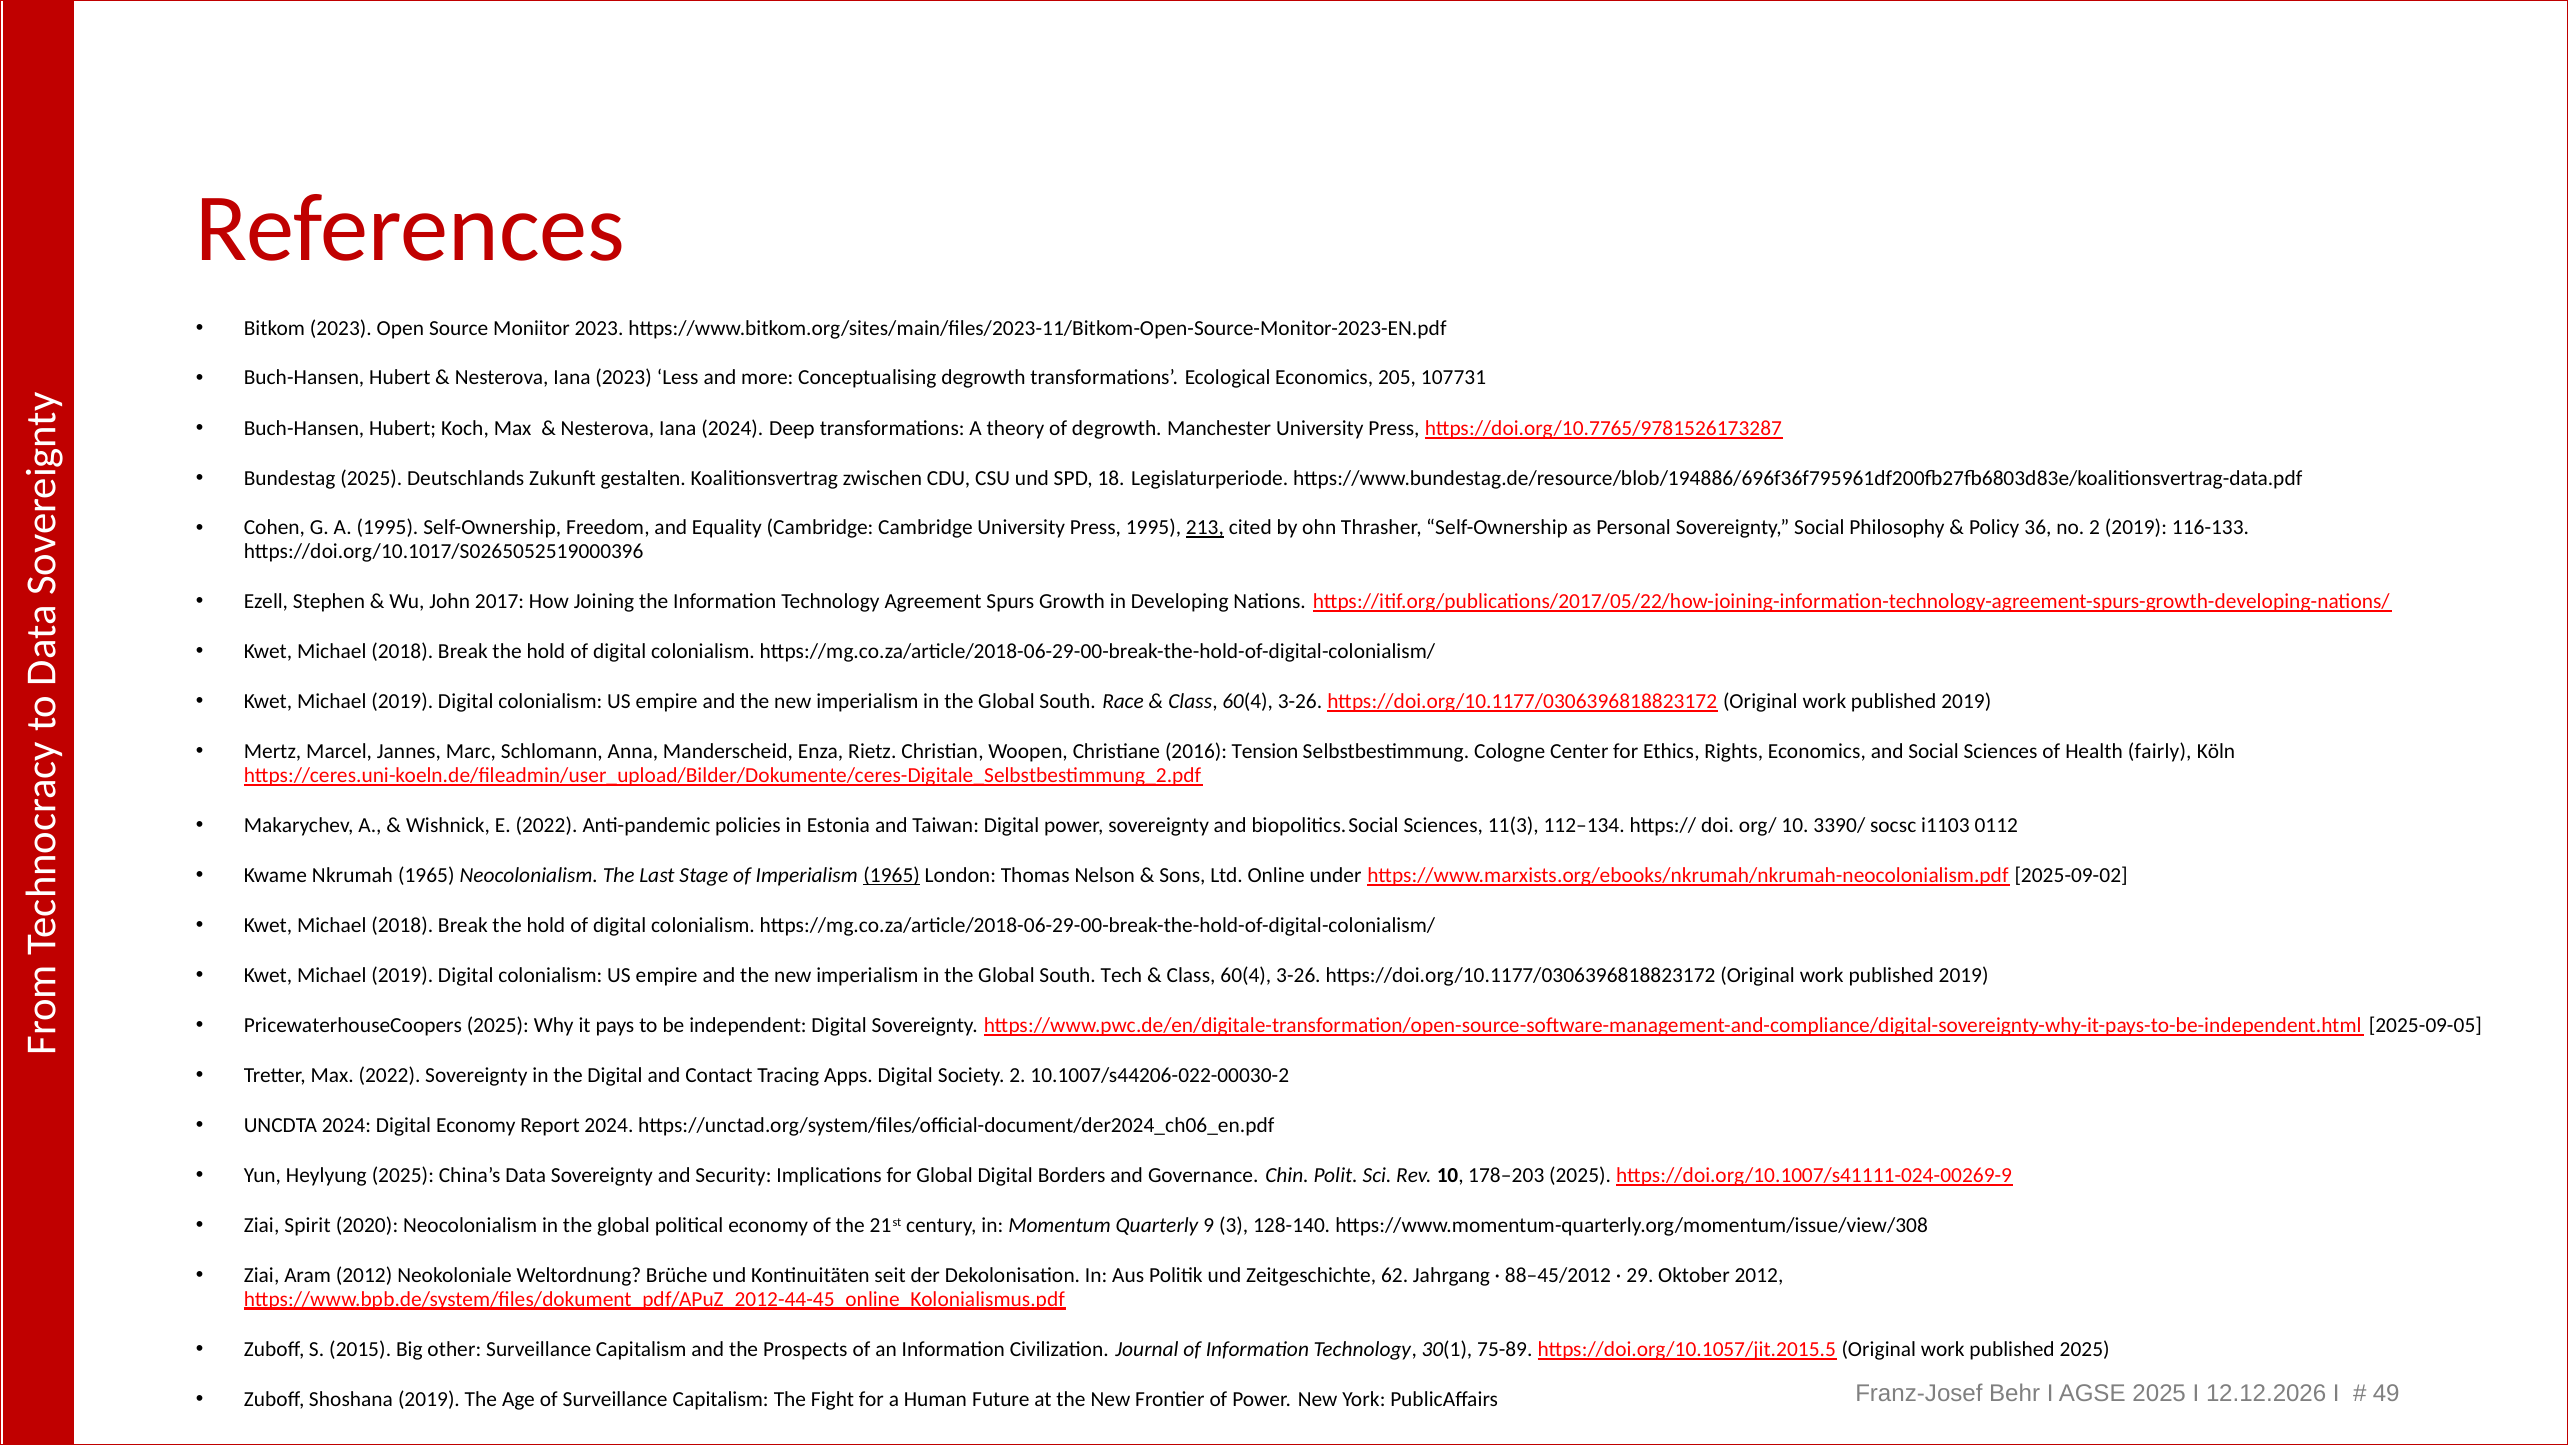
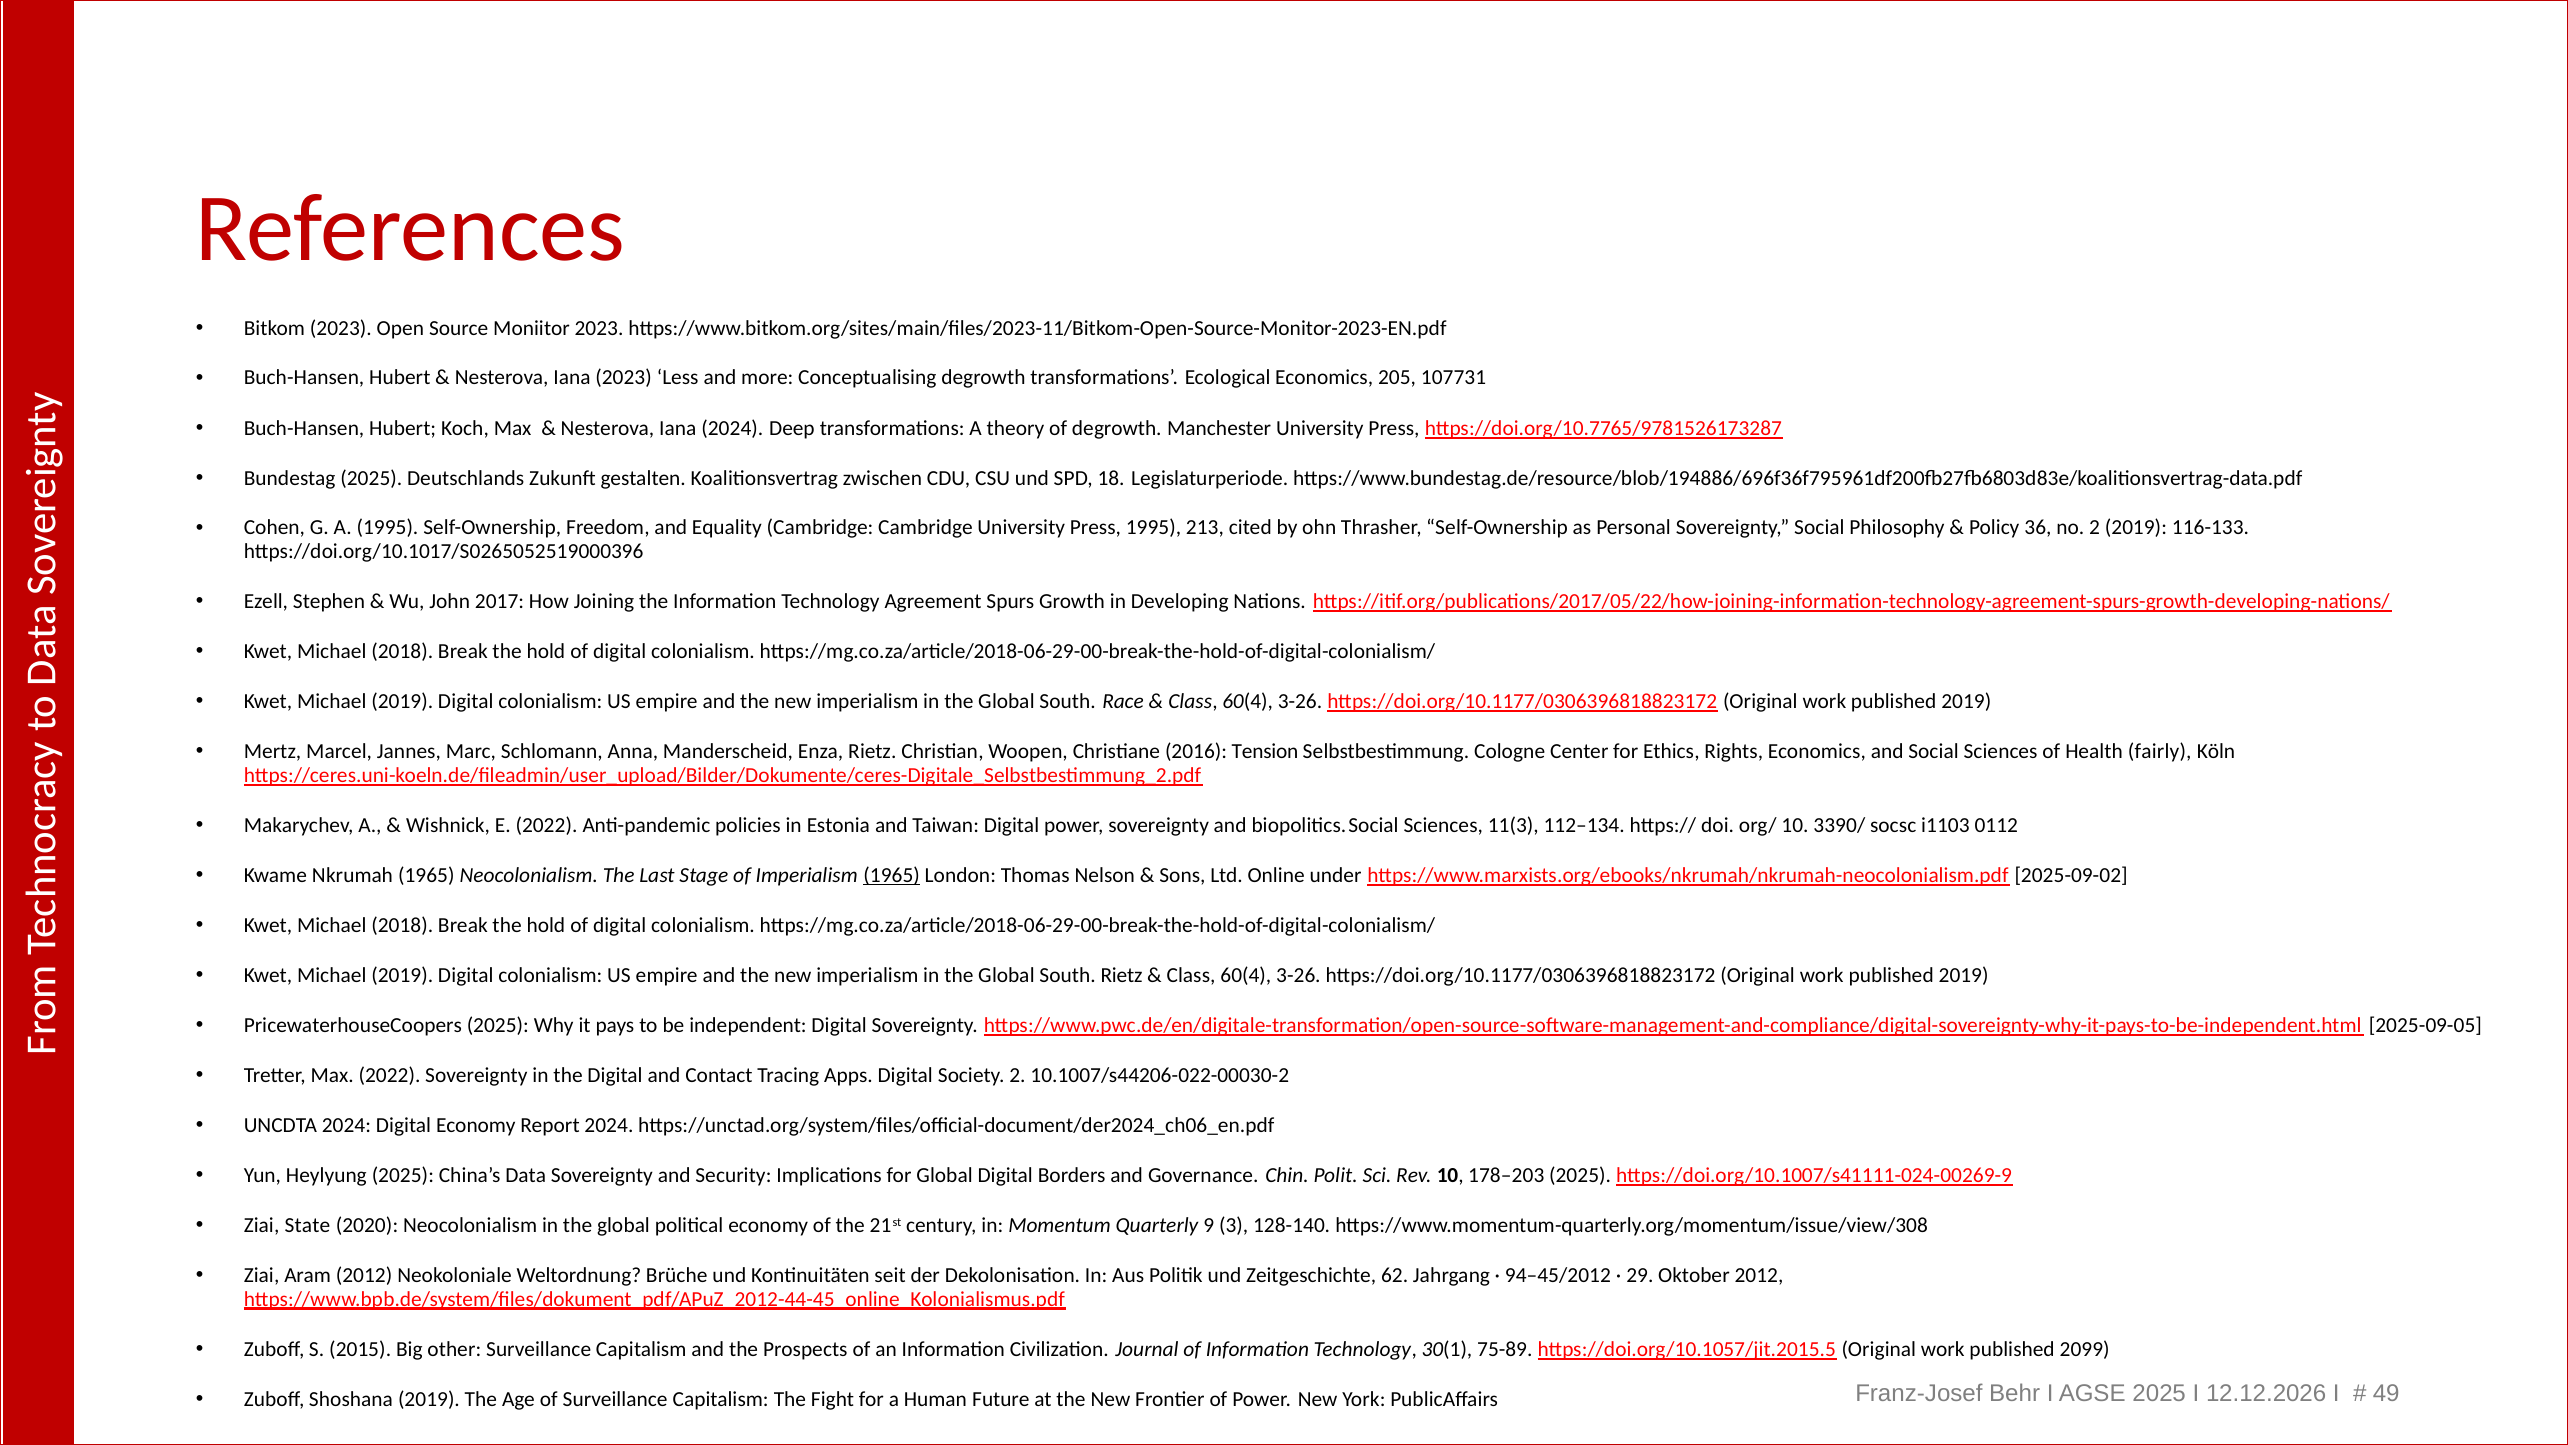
213 underline: present -> none (1205, 528)
South Tech: Tech -> Rietz (1122, 975)
Spirit: Spirit -> State (307, 1225)
88–45/2012: 88–45/2012 -> 94–45/2012 (1558, 1275)
published 2025: 2025 -> 2099 (2085, 1349)
